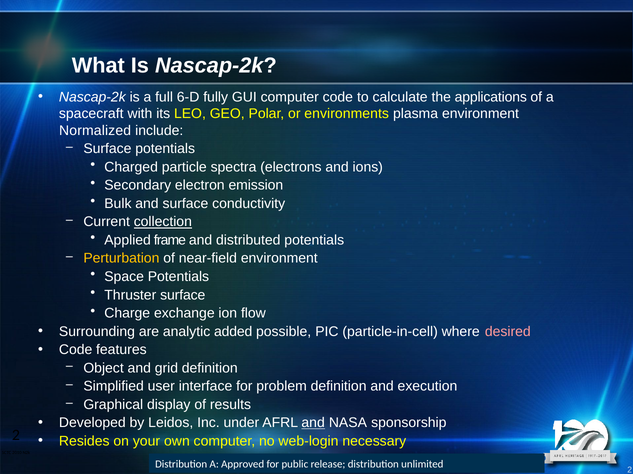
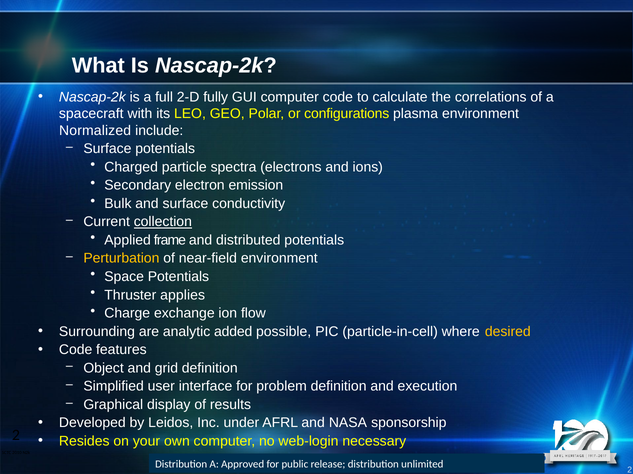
6-D: 6-D -> 2-D (188, 97)
applications: applications -> correlations (491, 97)
environments: environments -> configurations (347, 114)
Thruster surface: surface -> applies (183, 295)
desired colour: pink -> yellow (508, 332)
and underline: present -> none (313, 423)
